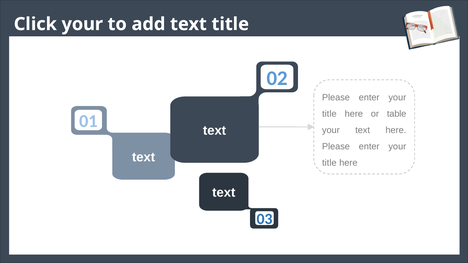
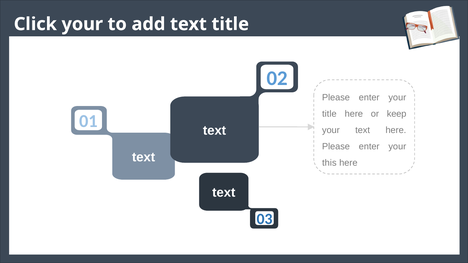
table: table -> keep (397, 114)
title: title -> this (329, 163)
